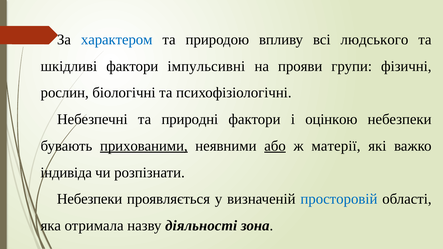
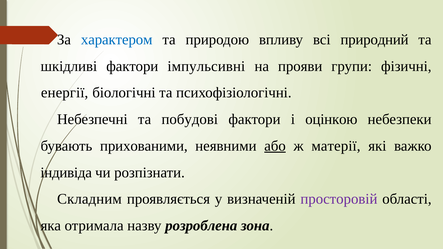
людського: людського -> природний (375, 40)
рослин: рослин -> енергії (65, 93)
природні: природні -> побудові (190, 119)
прихованими underline: present -> none (144, 146)
Небезпеки: Небезпеки -> Складним (89, 199)
просторовій colour: blue -> purple (339, 199)
діяльності: діяльності -> розроблена (201, 226)
